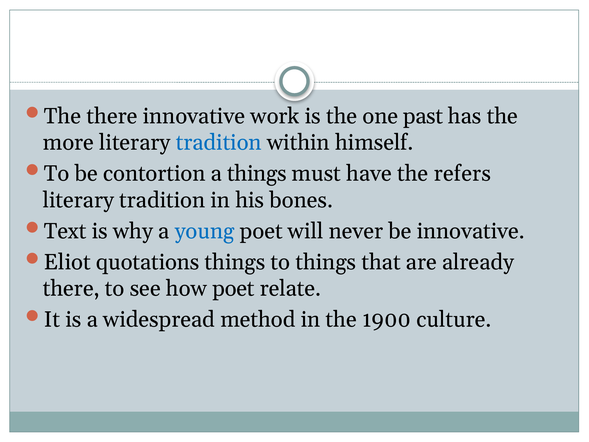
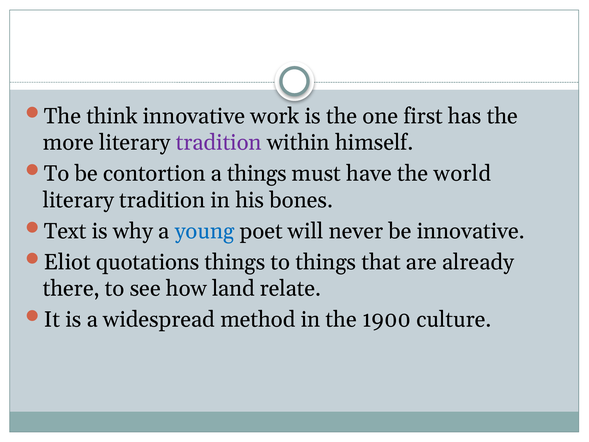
The there: there -> think (112, 116)
past: past -> first (423, 116)
tradition colour: blue -> purple (219, 143)
refers: refers -> world (462, 174)
how poet: poet -> land (233, 289)
